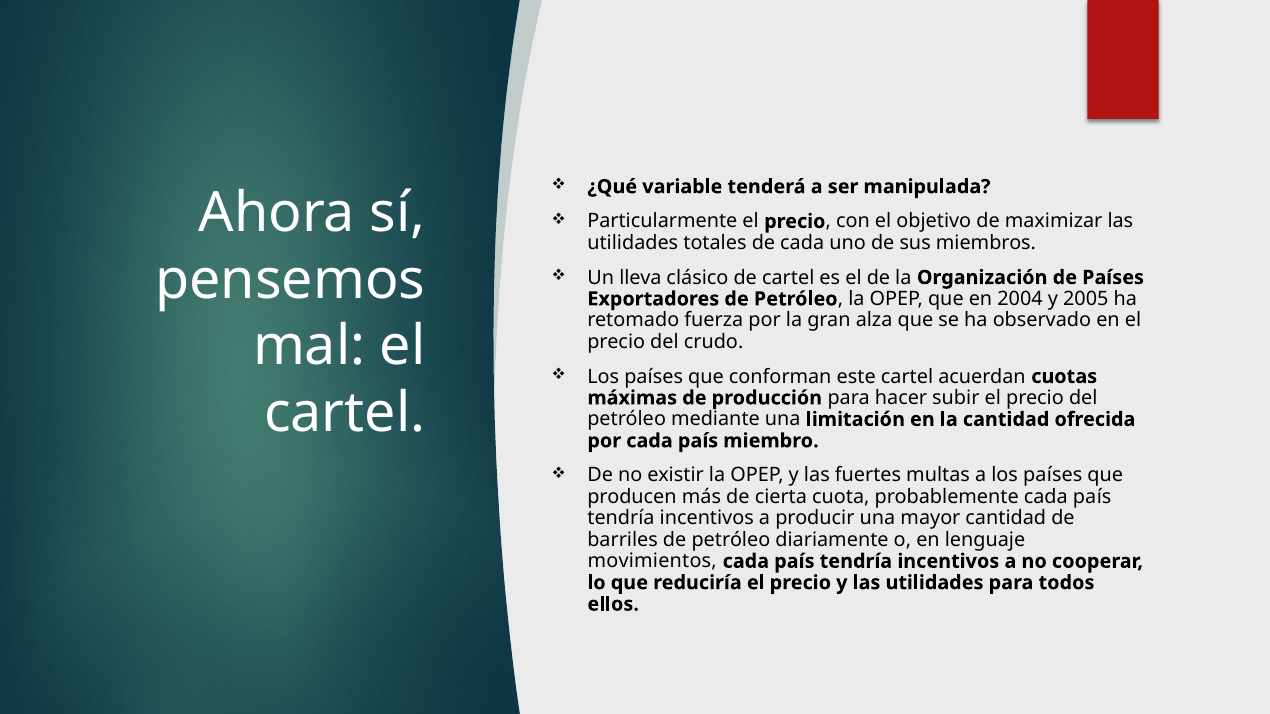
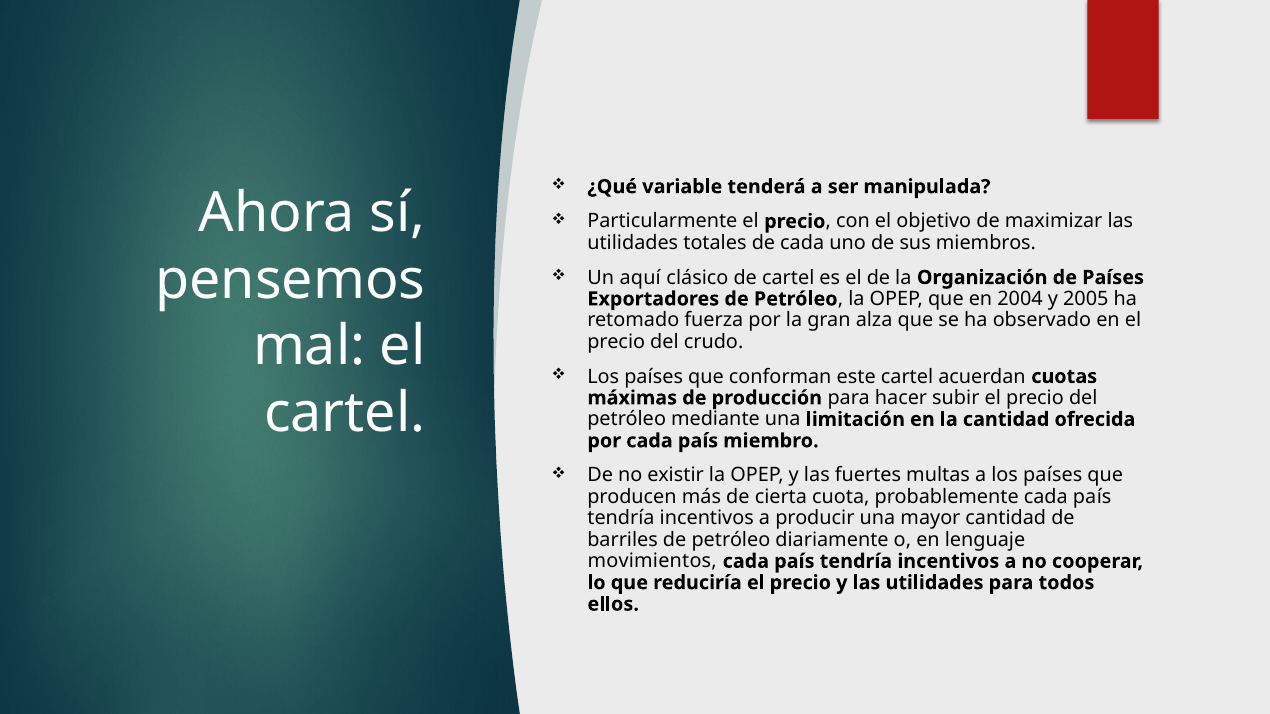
lleva: lleva -> aquí (640, 278)
